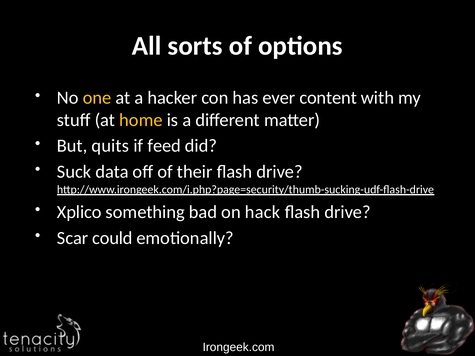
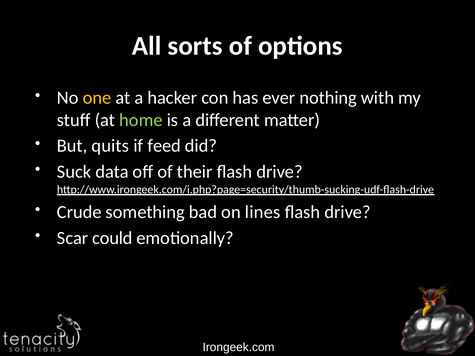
content: content -> nothing (328, 98)
home colour: yellow -> light green (141, 120)
Xplico: Xplico -> Crude (79, 212)
hack: hack -> lines (263, 212)
